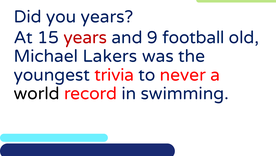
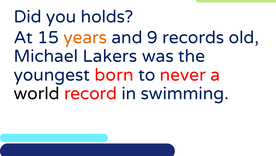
you years: years -> holds (107, 17)
years colour: red -> orange (85, 37)
football: football -> records (193, 37)
trivia: trivia -> born (114, 75)
